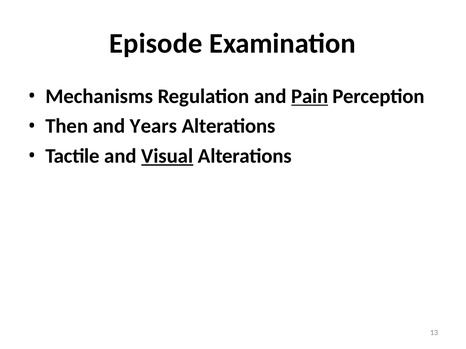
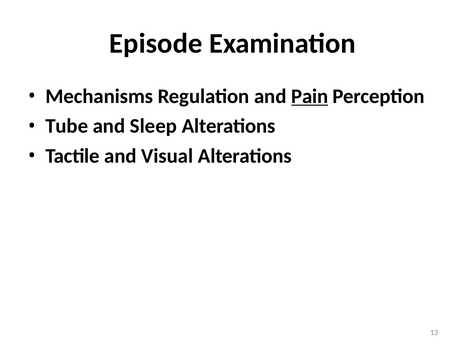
Then: Then -> Tube (67, 126)
Years: Years -> Sleep (153, 126)
Visual underline: present -> none (167, 156)
